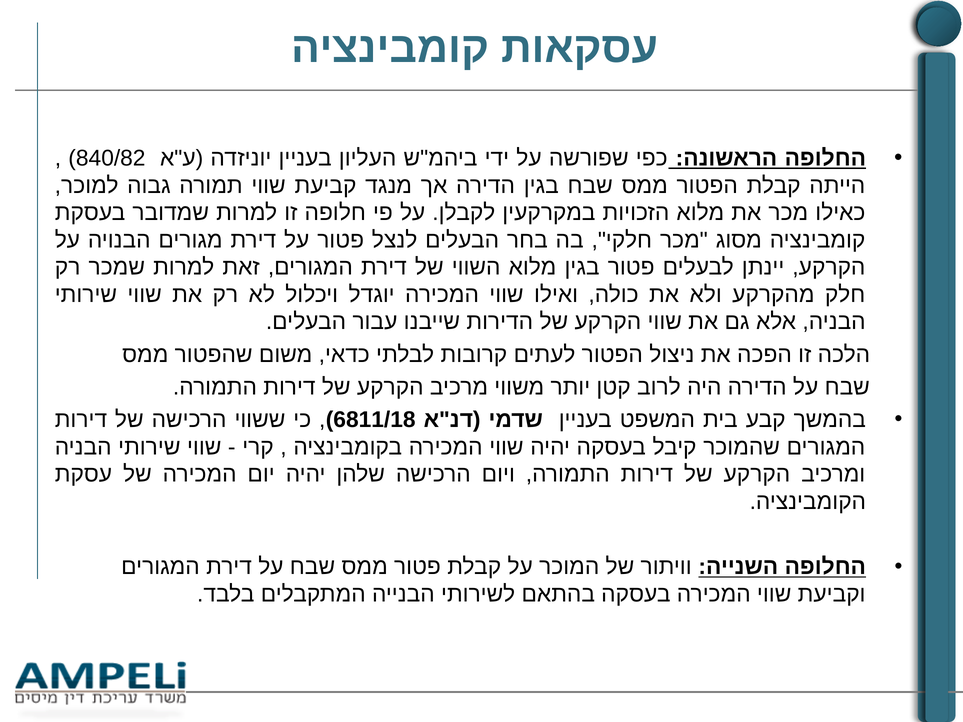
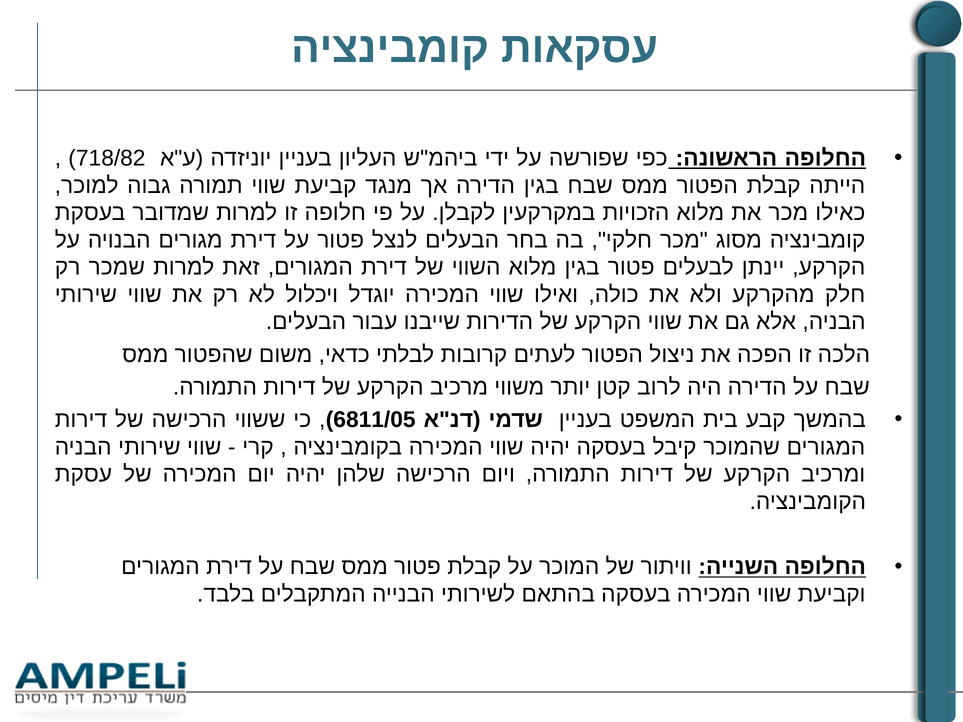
840/82: 840/82 -> 718/82 (111, 158)
6811/18: 6811/18 -> 6811/05 (374, 420)
